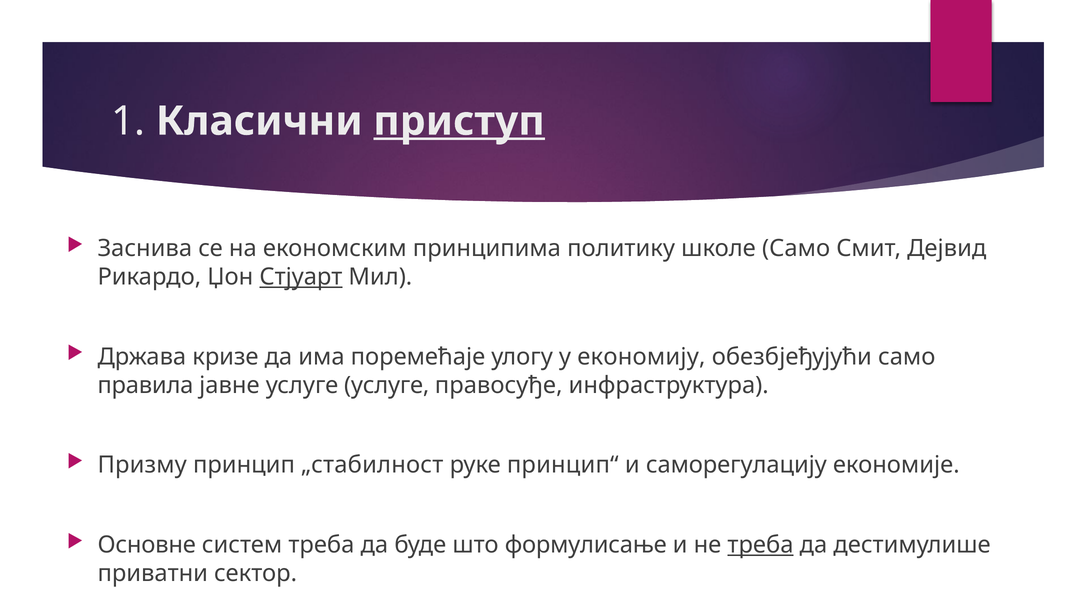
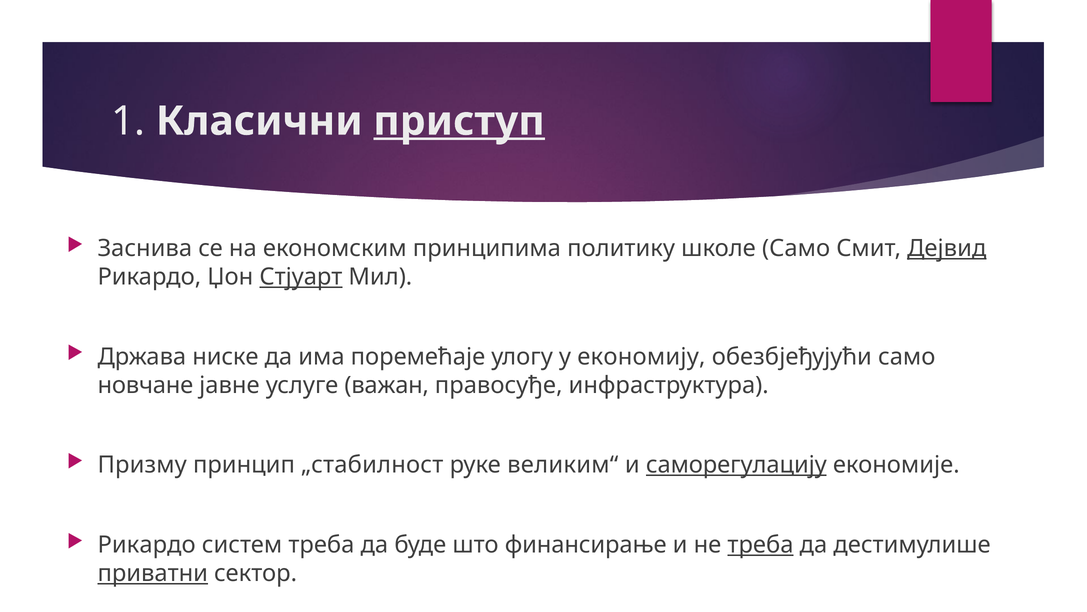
Дејвид underline: none -> present (947, 248)
кризе: кризе -> ниске (225, 356)
правила: правила -> новчане (145, 385)
услуге услуге: услуге -> важан (387, 385)
принцип“: принцип“ -> великим“ (563, 465)
саморегулацију underline: none -> present (736, 465)
Основне: Основне -> Рикардо (147, 544)
формулисање: формулисање -> финансирање (586, 544)
приватни underline: none -> present (153, 573)
